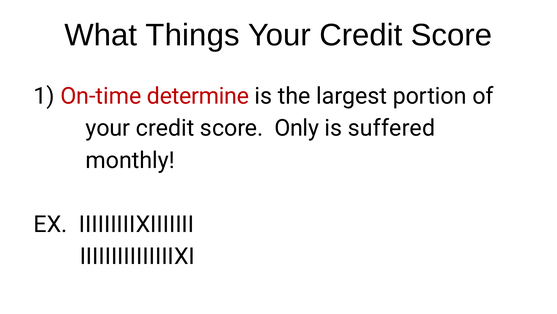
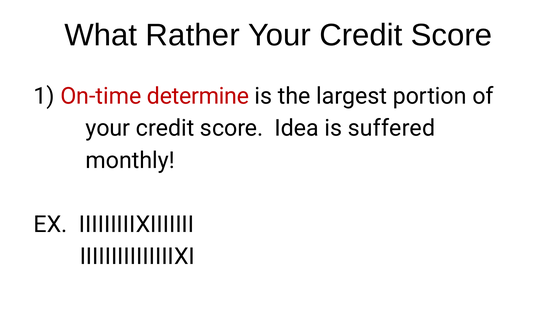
Things: Things -> Rather (193, 35)
Only: Only -> Idea (297, 128)
